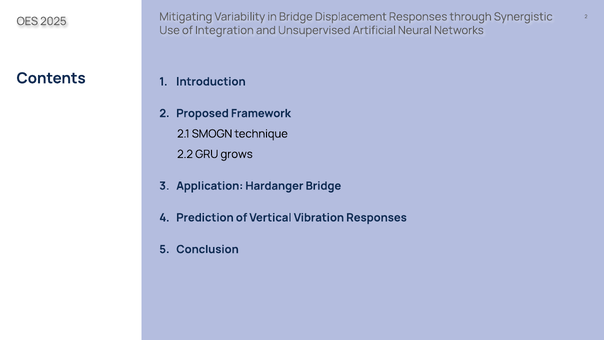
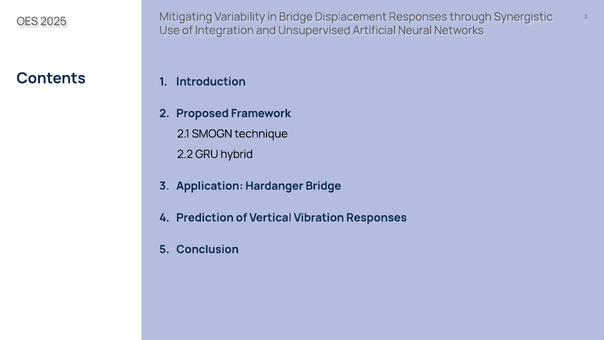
grows: grows -> hybrid (237, 154)
